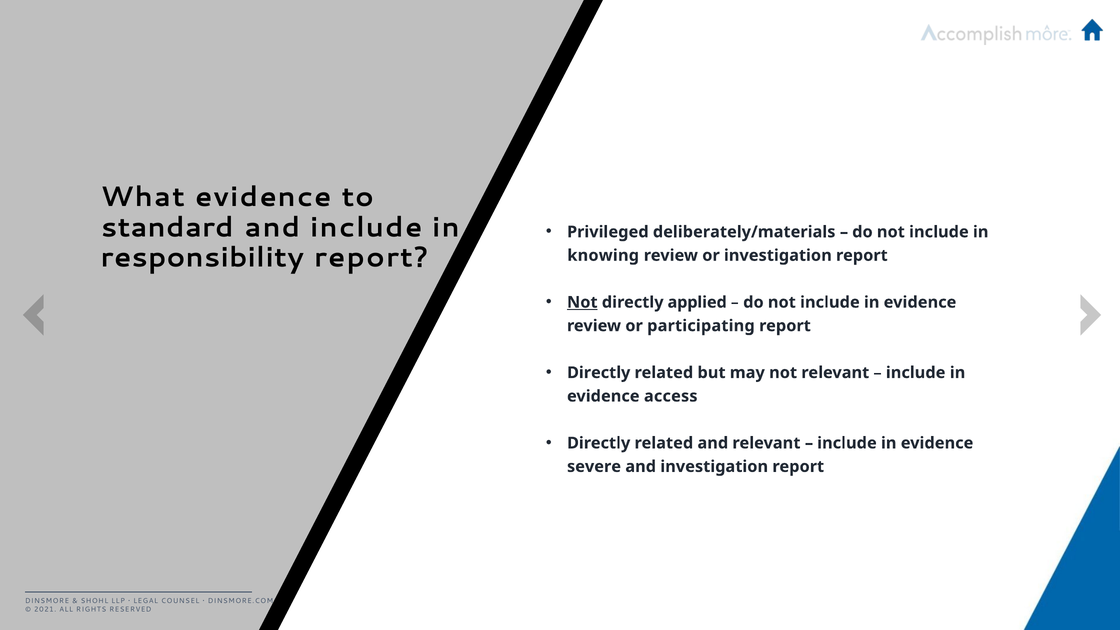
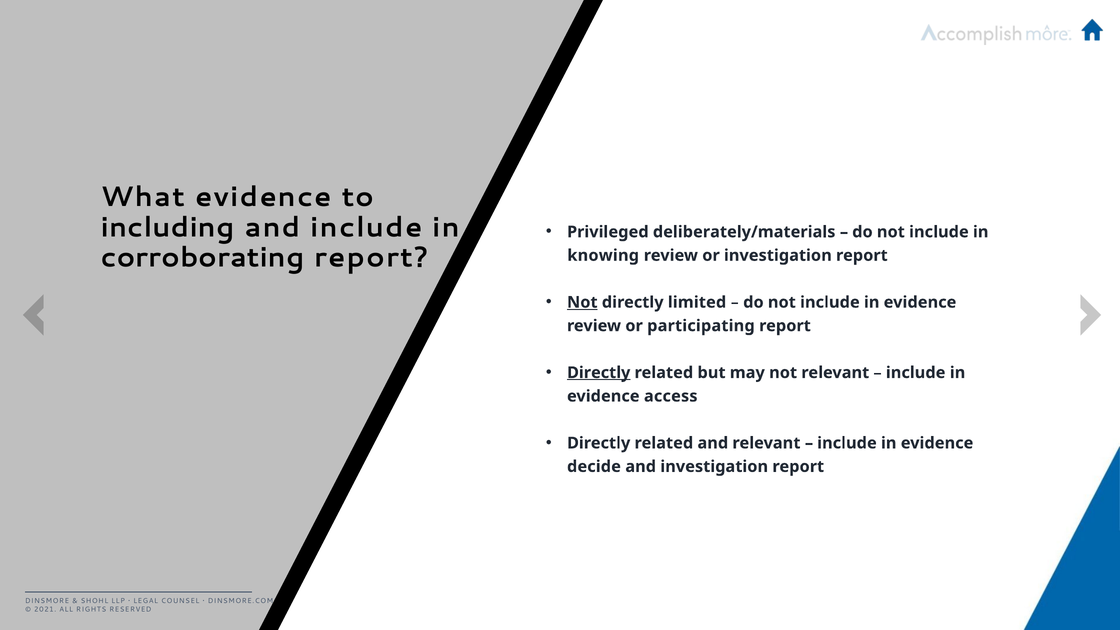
standard: standard -> including (168, 227)
responsibility: responsibility -> corroborating (203, 258)
applied: applied -> limited (697, 302)
Directly underline: none -> present (599, 373)
severe: severe -> decide (594, 467)
